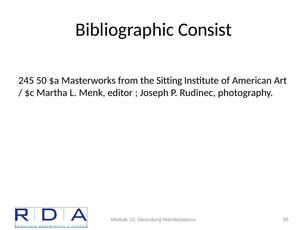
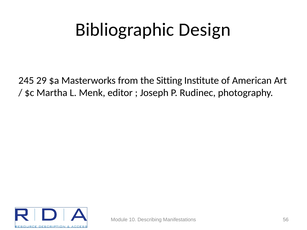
Consist: Consist -> Design (205, 30)
50: 50 -> 29 (41, 81)
